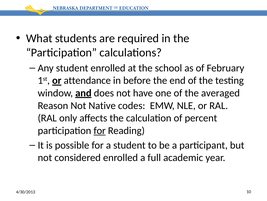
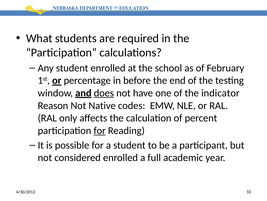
attendance: attendance -> percentage (87, 80)
does underline: none -> present (104, 93)
averaged: averaged -> indicator (220, 93)
